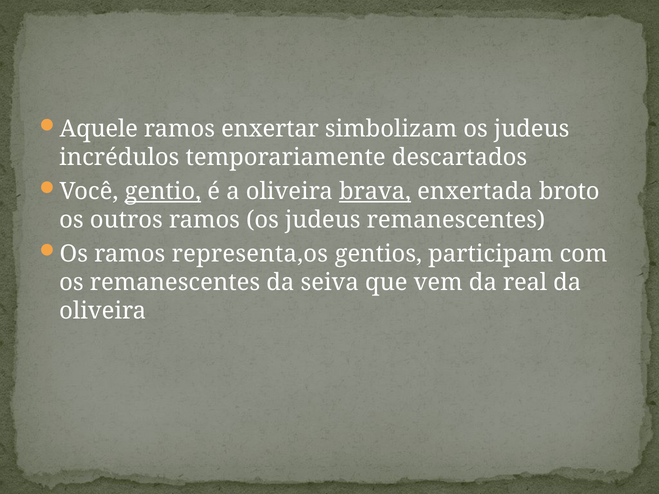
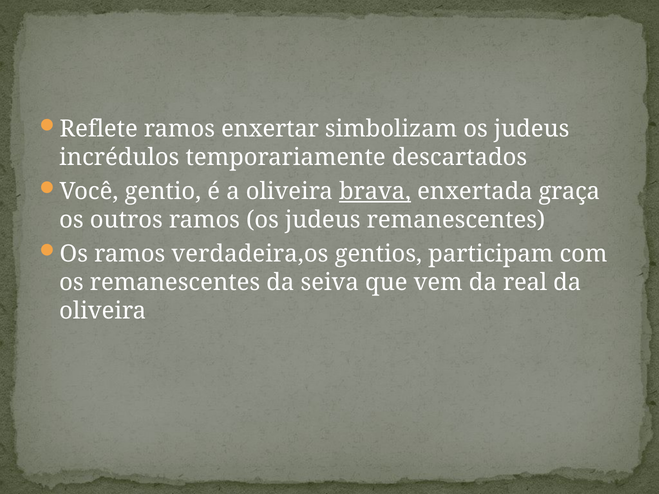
Aquele: Aquele -> Reflete (99, 129)
gentio underline: present -> none (163, 192)
broto: broto -> graça (569, 192)
representa,os: representa,os -> verdadeira,os (250, 254)
